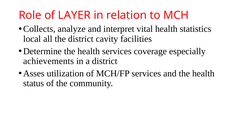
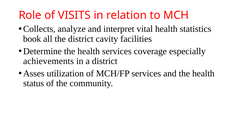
LAYER: LAYER -> VISITS (74, 15)
local: local -> book (32, 39)
